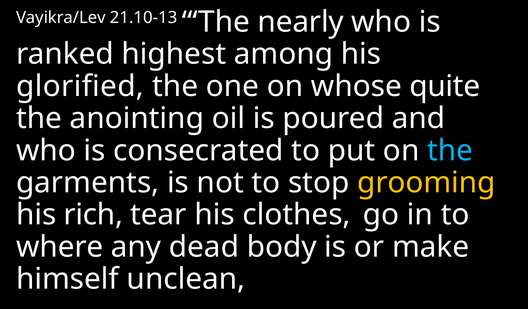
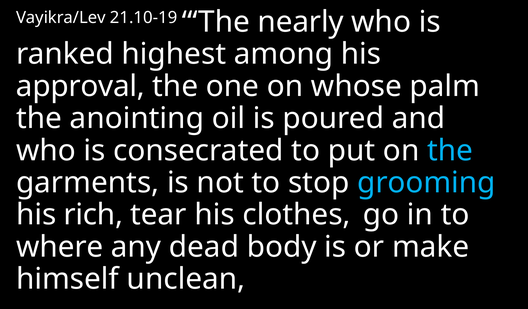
21.10-13: 21.10-13 -> 21.10-19 (144, 18)
glorified: glorified -> approval (80, 86)
quite: quite -> palm (445, 86)
grooming colour: yellow -> light blue (426, 183)
